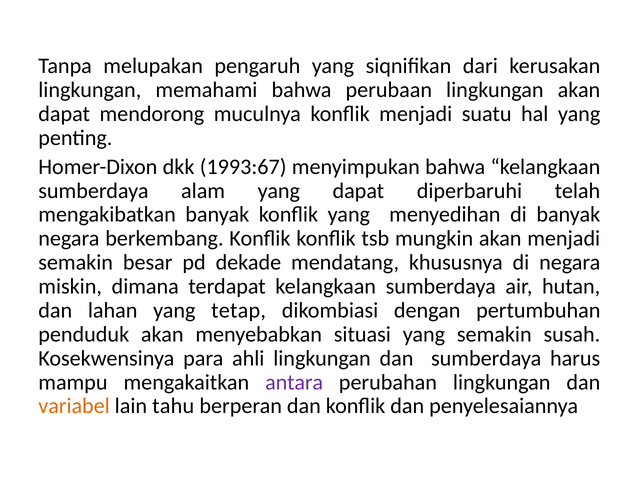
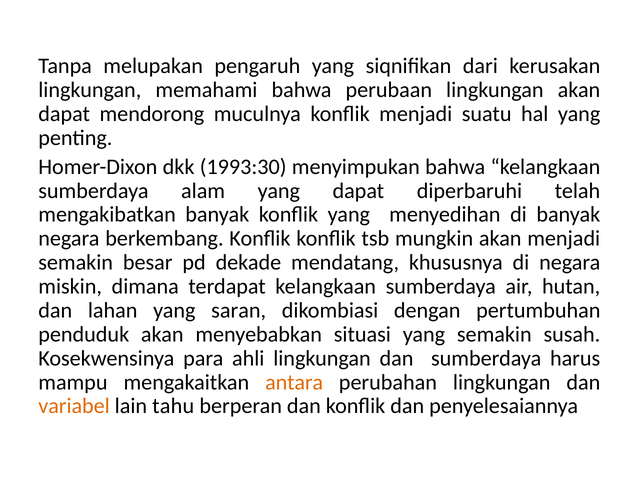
1993:67: 1993:67 -> 1993:30 (243, 167)
tetap: tetap -> saran (239, 311)
antara colour: purple -> orange (294, 382)
